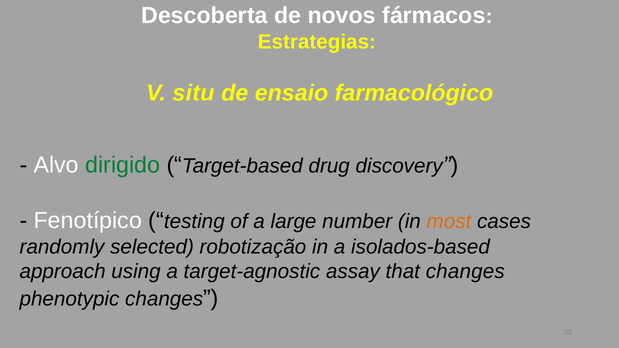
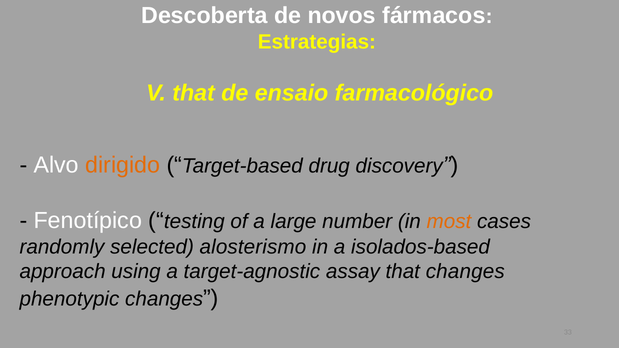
V situ: situ -> that (194, 93)
dirigido colour: green -> orange (123, 165)
robotização: robotização -> alosterismo (253, 247)
